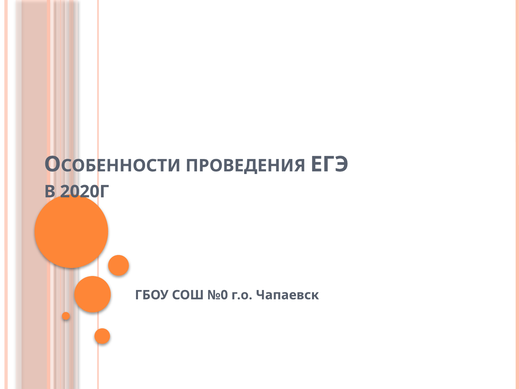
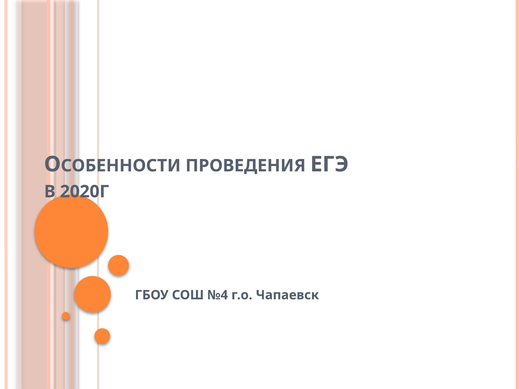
№0: №0 -> №4 (218, 295)
